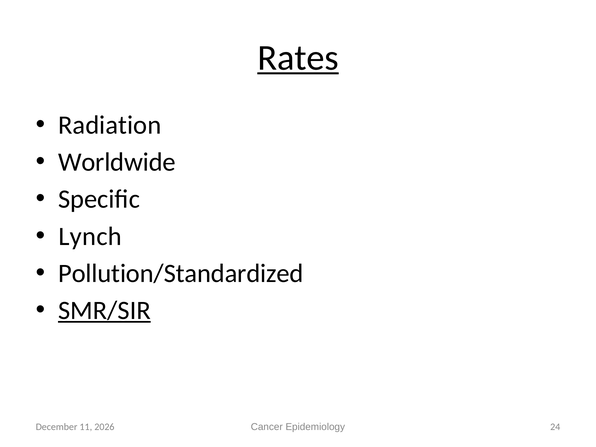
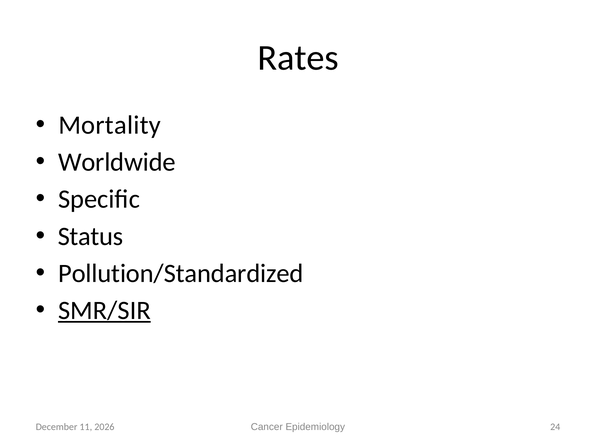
Rates underline: present -> none (298, 58)
Radiation: Radiation -> Mortality (110, 125)
Lynch: Lynch -> Status (90, 236)
